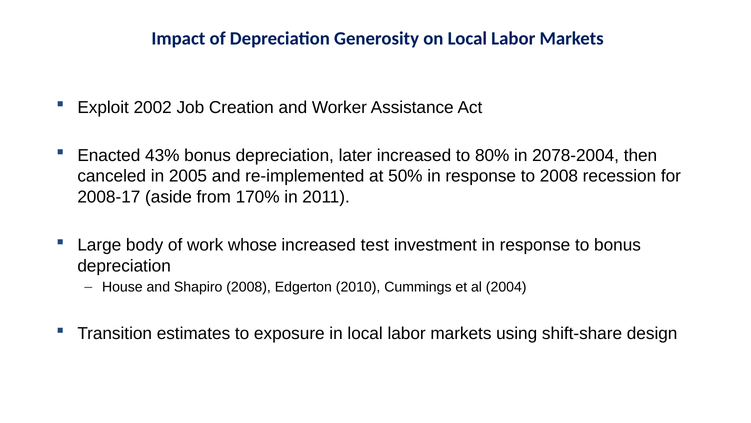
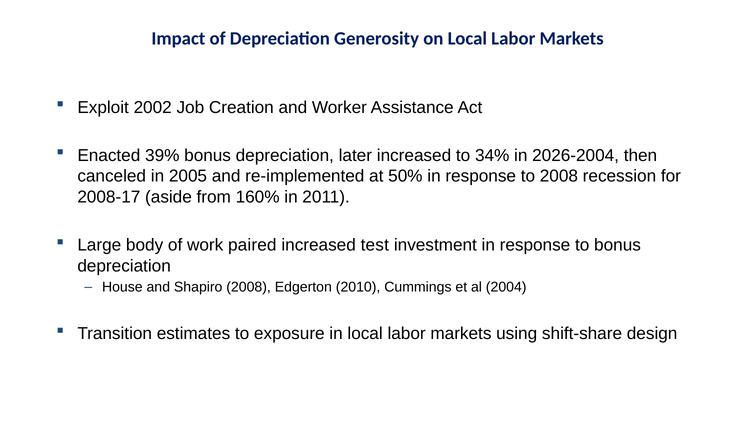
43%: 43% -> 39% (162, 155)
80%: 80% -> 34% (492, 155)
2078-2004: 2078-2004 -> 2026-2004 (576, 155)
170%: 170% -> 160% (258, 197)
whose: whose -> paired (252, 245)
